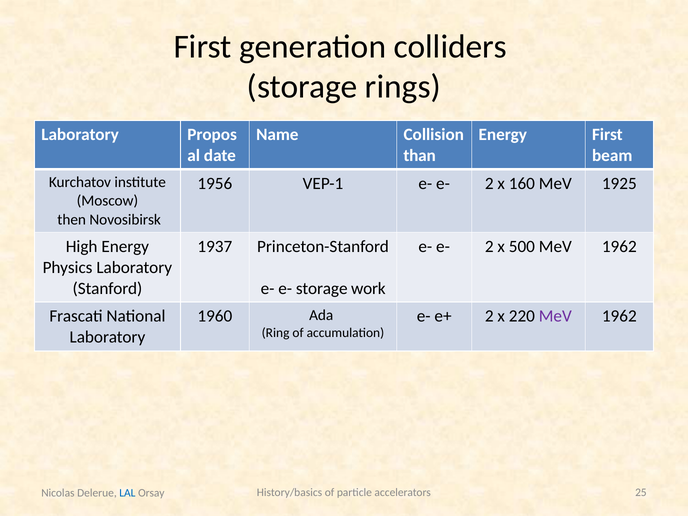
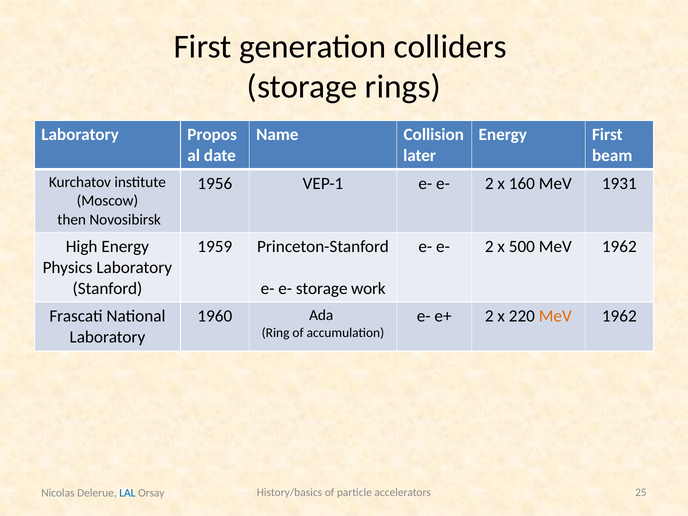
than: than -> later (420, 156)
1925: 1925 -> 1931 (619, 183)
1937: 1937 -> 1959 (215, 246)
MeV colour: purple -> orange (555, 316)
